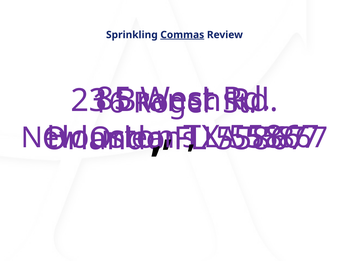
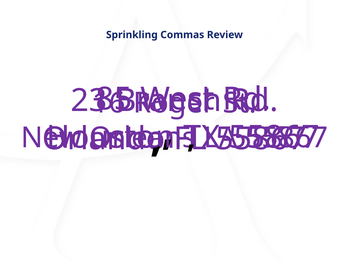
Commas underline: present -> none (182, 35)
